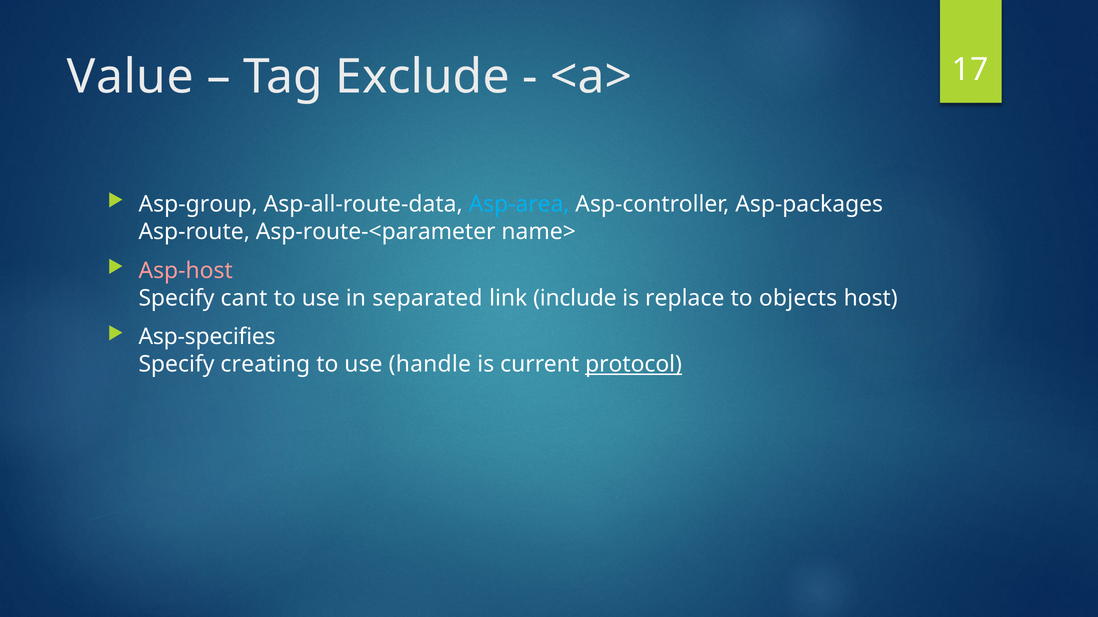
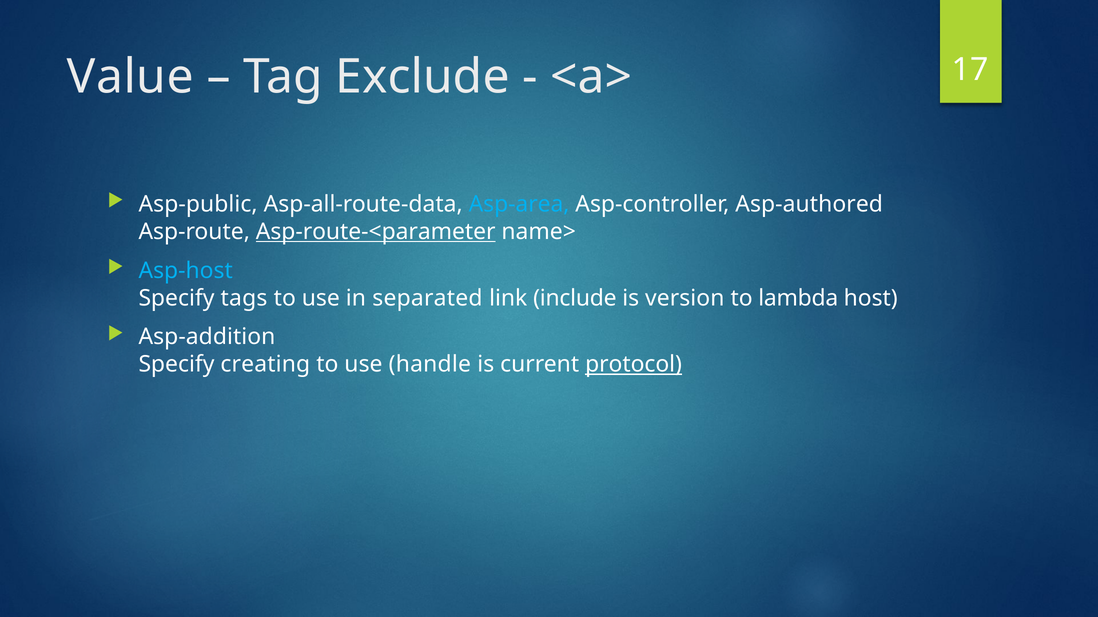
Asp-group: Asp-group -> Asp-public (198, 204)
Asp-packages: Asp-packages -> Asp-authored (809, 204)
Asp-route-<parameter underline: none -> present (376, 232)
Asp-host colour: pink -> light blue (186, 271)
cant: cant -> tags (244, 298)
replace: replace -> version (685, 298)
objects: objects -> lambda (798, 298)
Asp-specifies: Asp-specifies -> Asp-addition (207, 337)
